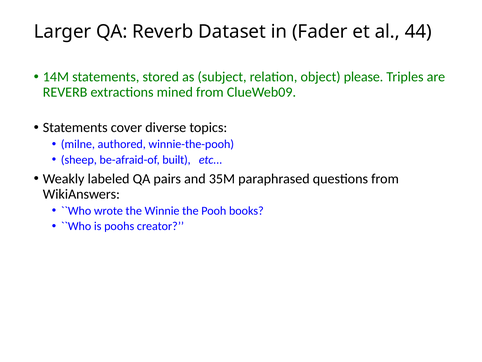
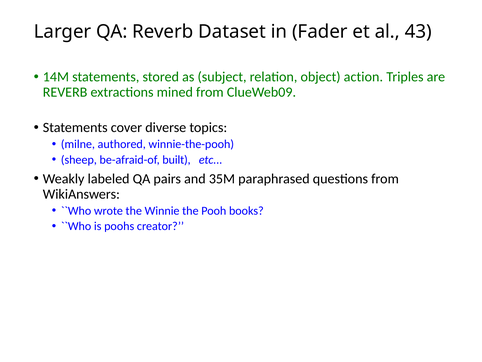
44: 44 -> 43 (418, 32)
please: please -> action (363, 77)
